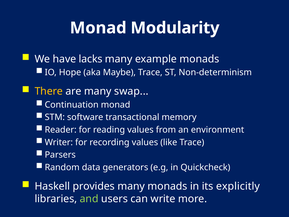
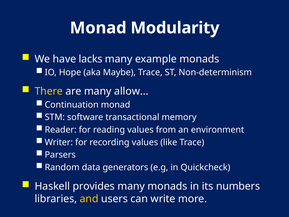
swap: swap -> allow (131, 91)
explicitly: explicitly -> numbers (238, 186)
and colour: light green -> yellow (89, 199)
